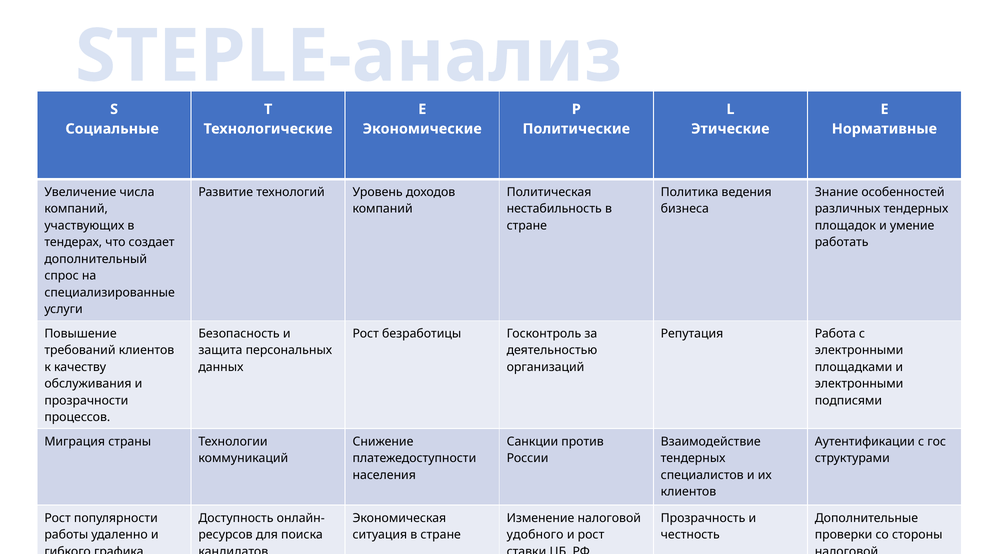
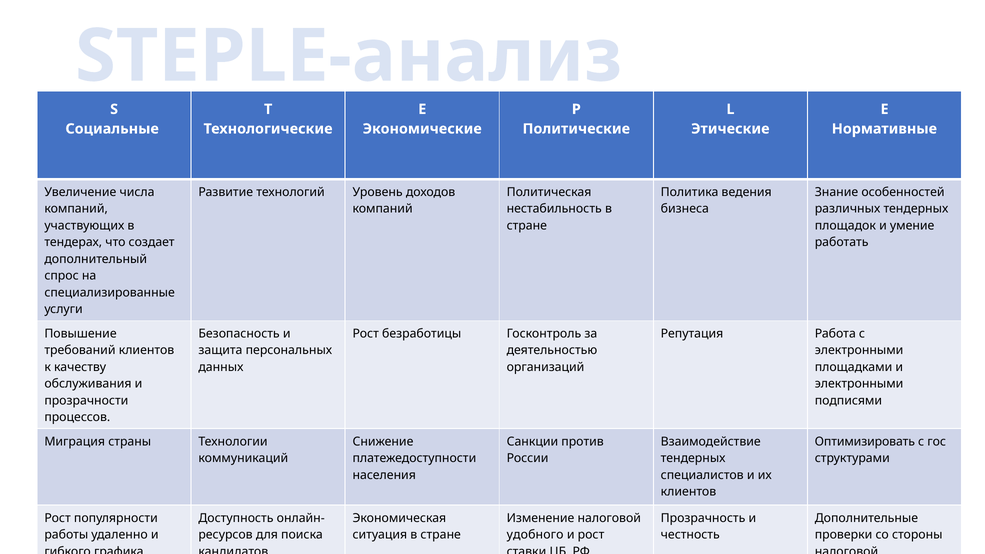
Аутентификации: Аутентификации -> Оптимизировать (865, 442)
